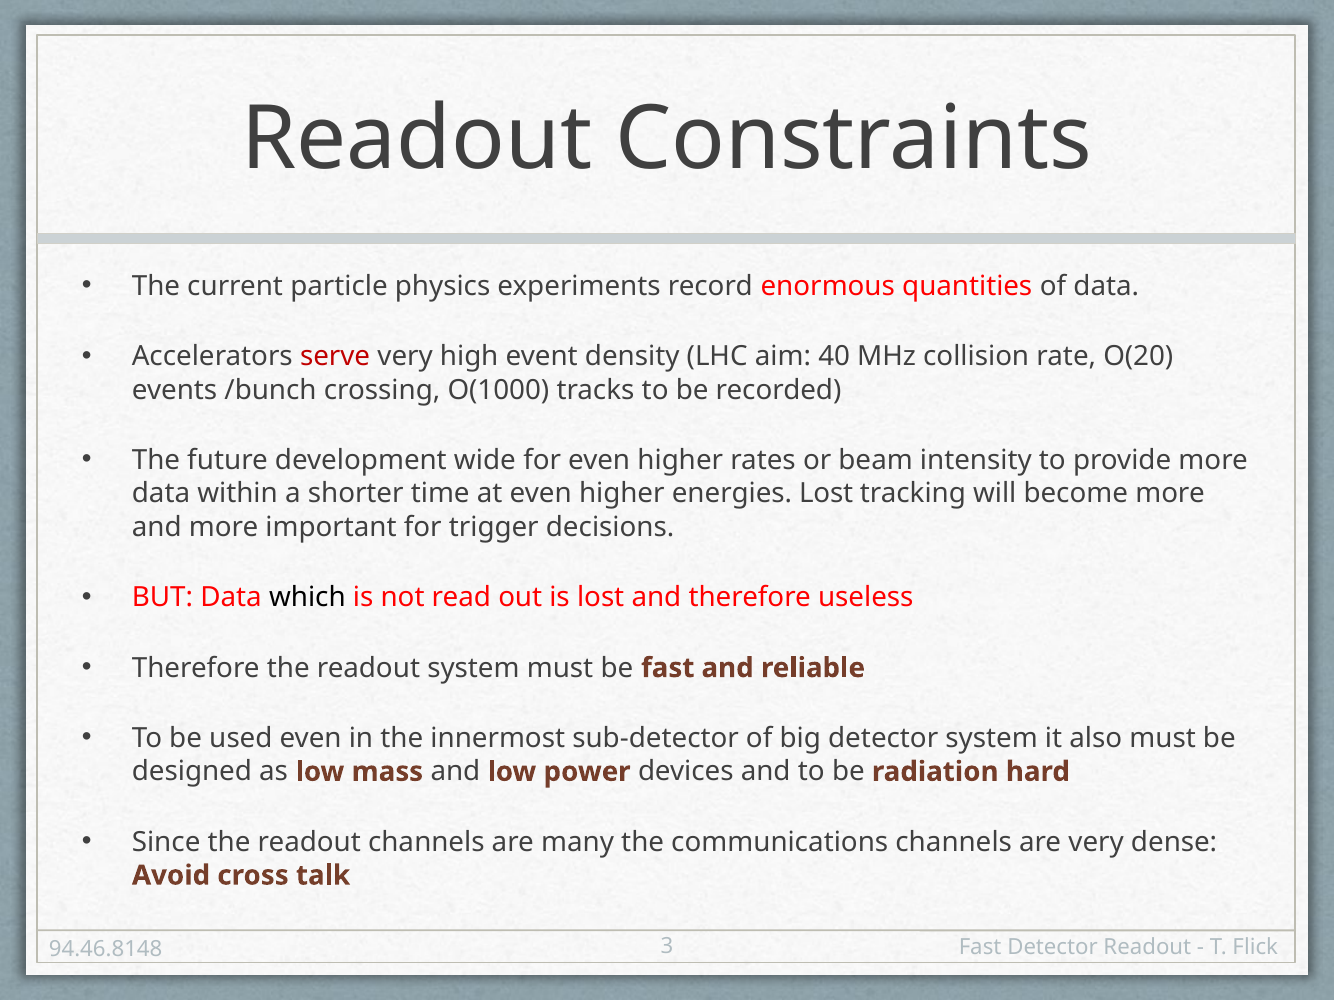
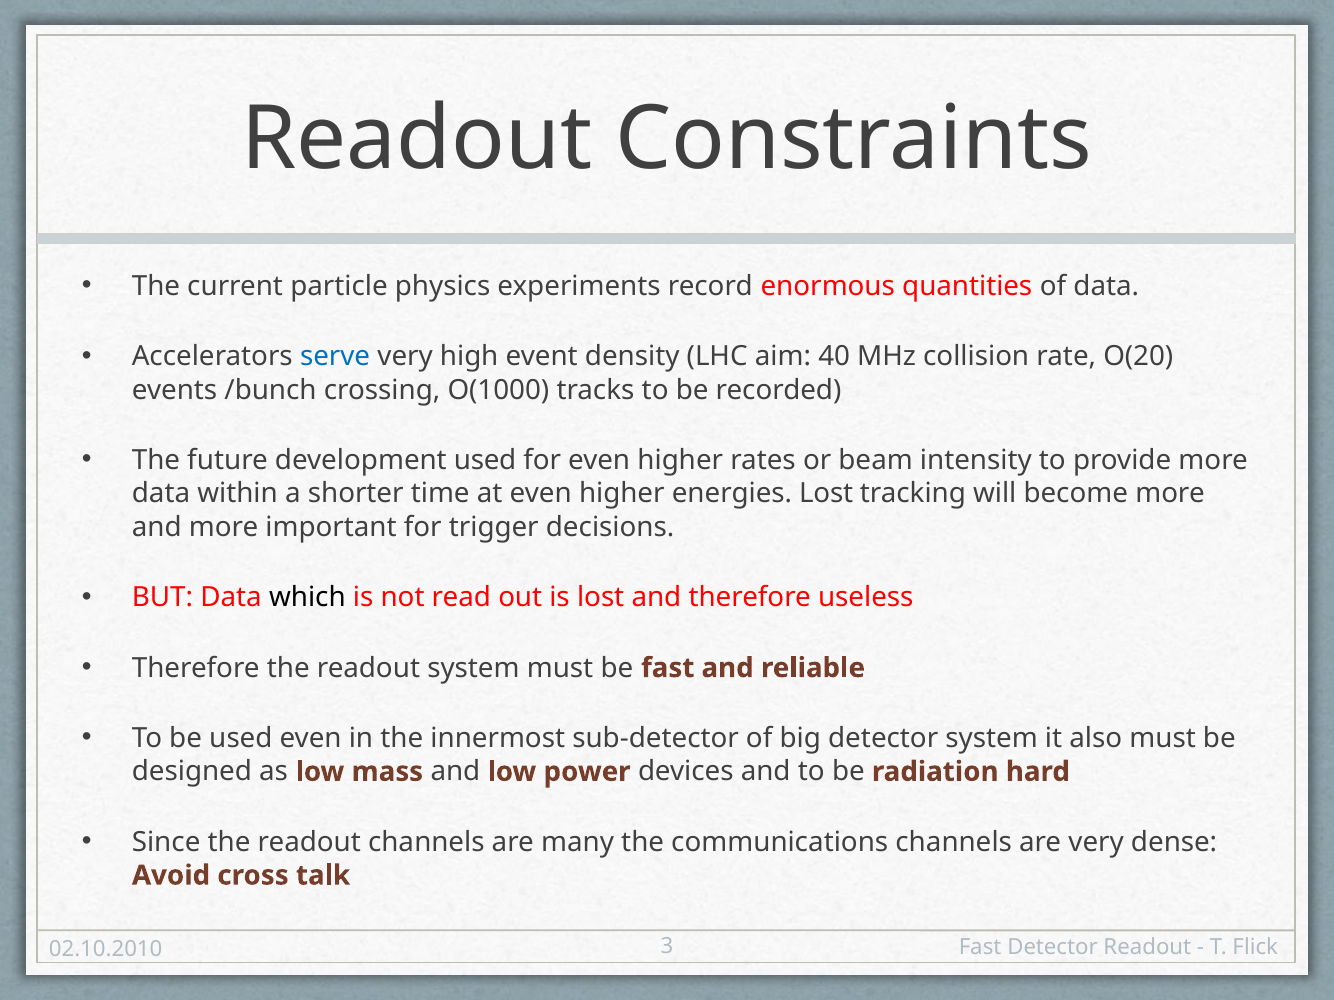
serve colour: red -> blue (335, 357)
development wide: wide -> used (485, 461)
94.46.8148: 94.46.8148 -> 02.10.2010 (106, 950)
